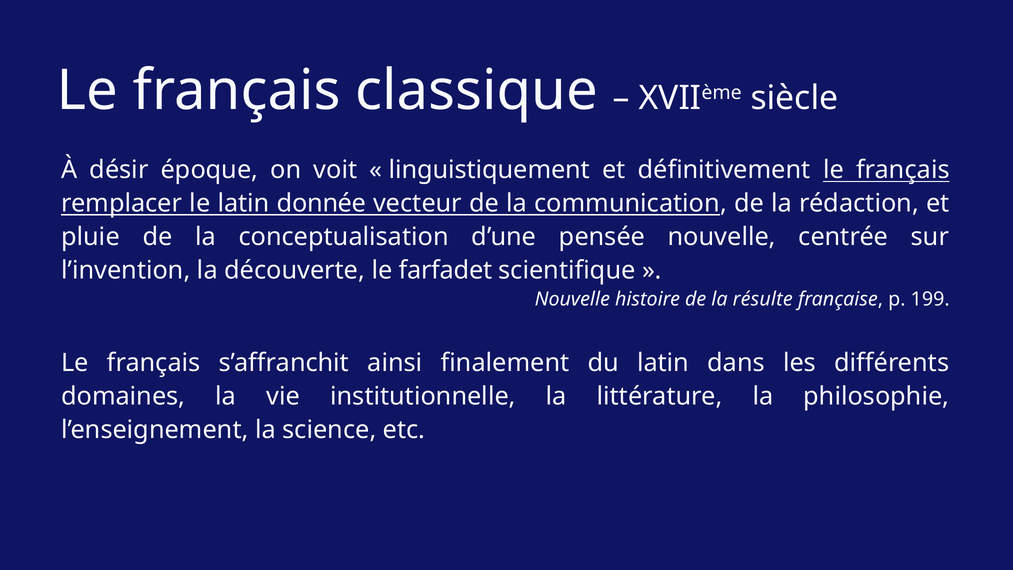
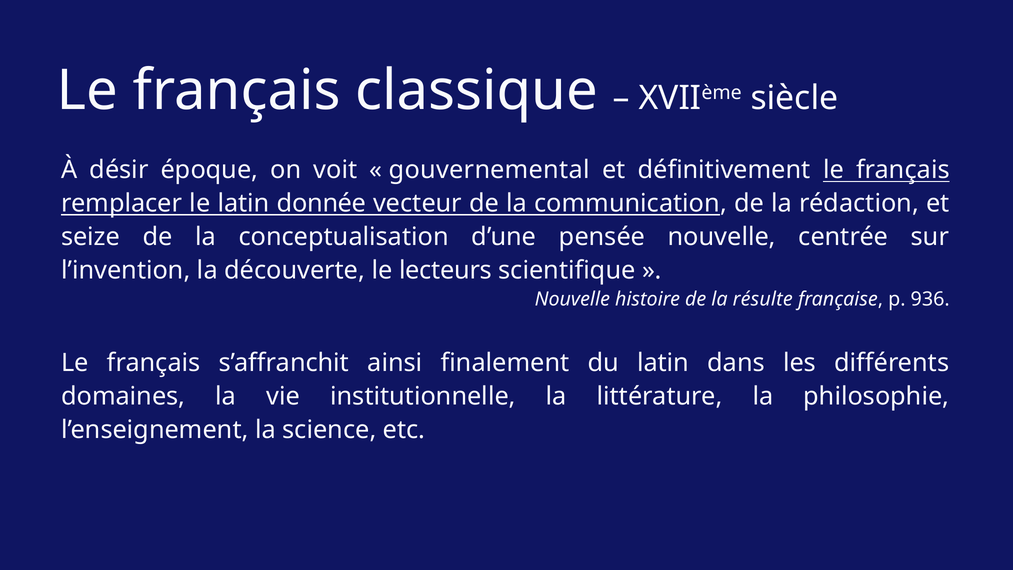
linguistiquement: linguistiquement -> gouvernemental (489, 170)
pluie: pluie -> seize (91, 237)
farfadet: farfadet -> lecteurs (446, 270)
199: 199 -> 936 (930, 299)
